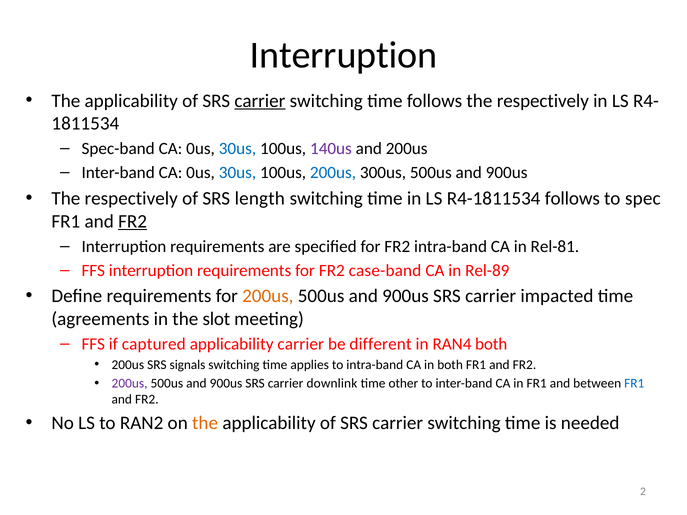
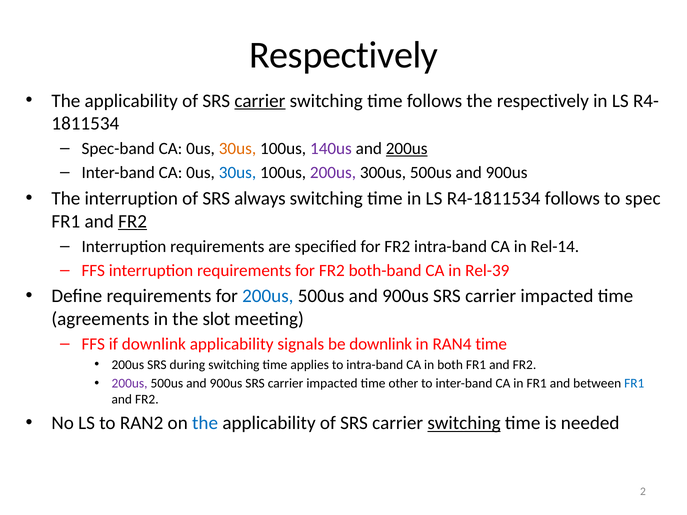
Interruption: Interruption -> Respectively (344, 55)
30us colour: blue -> orange (237, 149)
200us underline: none -> present (407, 149)
200us colour: blue -> purple (333, 173)
respectively: respectively -> interruption (131, 198)
length: length -> always (260, 198)
Rel-81: Rel-81 -> Rel-14 (555, 246)
case-band: case-band -> both-band (385, 271)
Rel-89: Rel-89 -> Rel-39 (487, 271)
200us colour: orange -> blue (268, 296)
if captured: captured -> downlink (154, 344)
applicability carrier: carrier -> signals (301, 344)
be different: different -> downlink (381, 344)
RAN4 both: both -> time (491, 344)
signals: signals -> during (187, 365)
downlink: downlink -> impacted (332, 384)
the colour: orange -> blue (205, 423)
switching underline: none -> present (464, 423)
